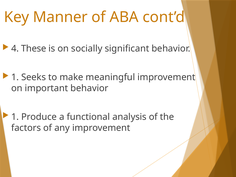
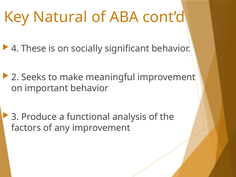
Manner: Manner -> Natural (60, 17)
1: 1 -> 2 (15, 77)
1: 1 -> 3 (15, 117)
